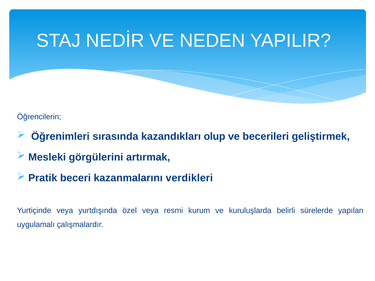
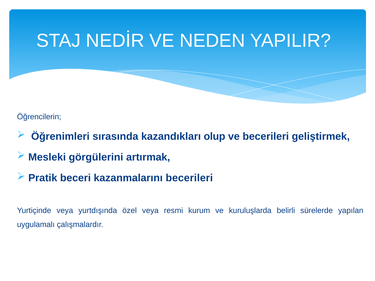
kazanmalarını verdikleri: verdikleri -> becerileri (189, 178)
